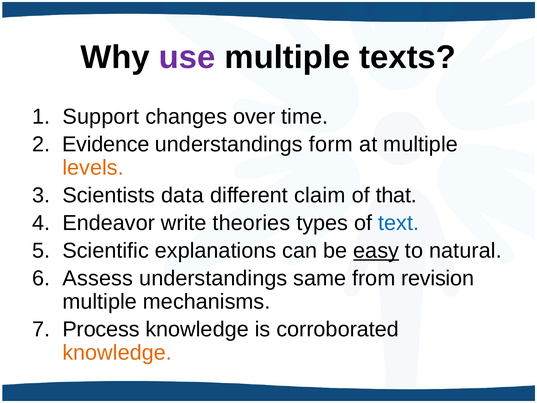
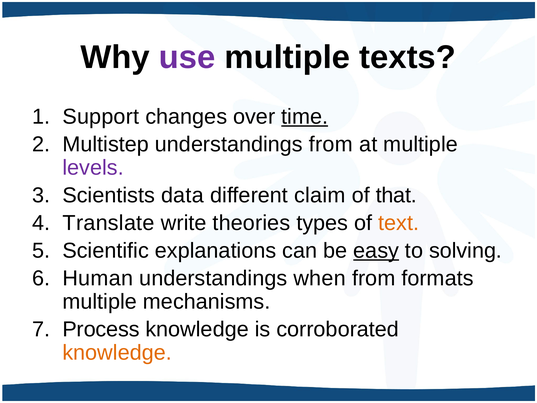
time underline: none -> present (305, 116)
Evidence: Evidence -> Multistep (106, 144)
understandings form: form -> from (331, 144)
levels colour: orange -> purple (93, 167)
Endeavor: Endeavor -> Translate (109, 223)
text colour: blue -> orange (399, 223)
natural: natural -> solving (466, 250)
Assess: Assess -> Human (98, 278)
same: same -> when (320, 278)
revision: revision -> formats (437, 278)
